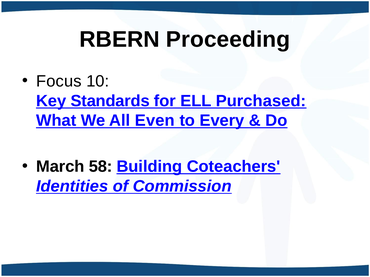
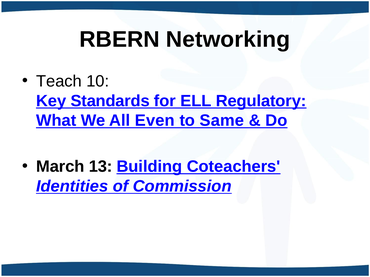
Proceeding: Proceeding -> Networking (228, 39)
Focus: Focus -> Teach (59, 81)
Purchased: Purchased -> Regulatory (261, 101)
Every: Every -> Same (222, 121)
58: 58 -> 13 (101, 167)
